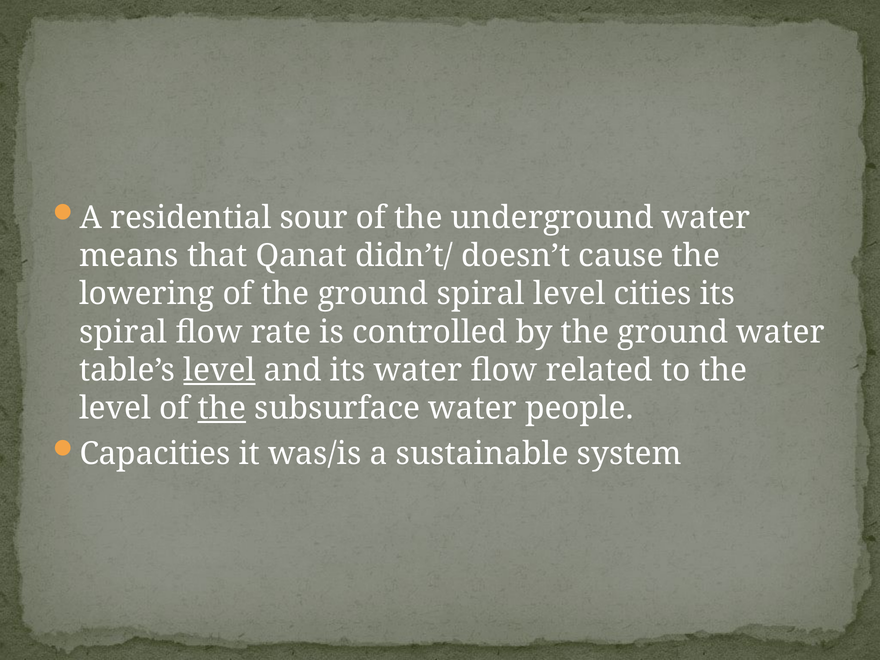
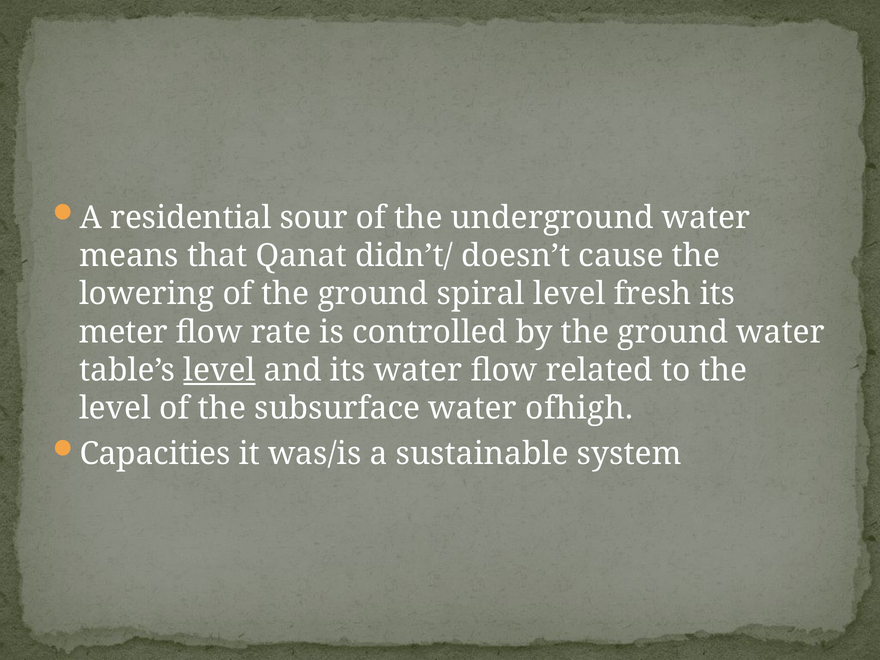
cities: cities -> fresh (653, 294)
spiral: spiral -> meter (123, 332)
the underline: present -> none (222, 408)
people: people -> ofhigh (579, 408)
